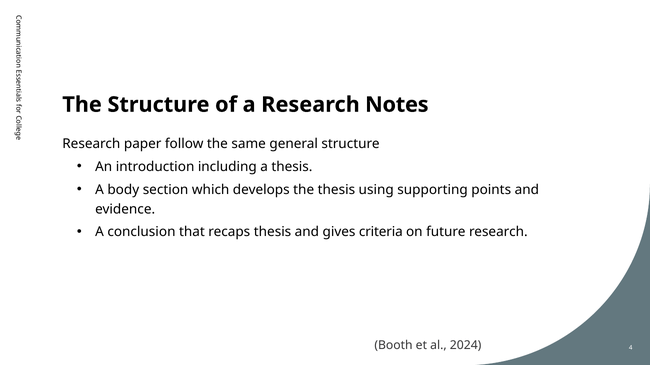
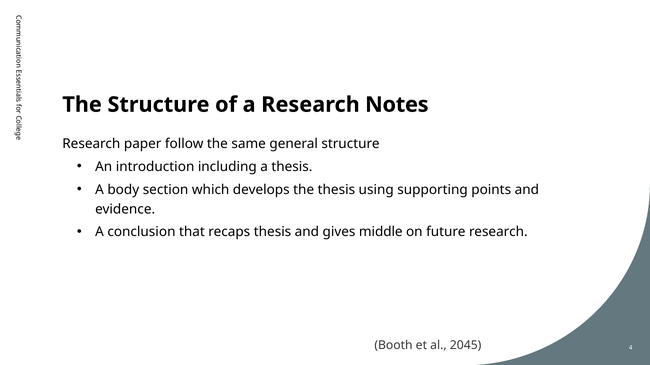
criteria: criteria -> middle (381, 232)
2024: 2024 -> 2045 (466, 346)
